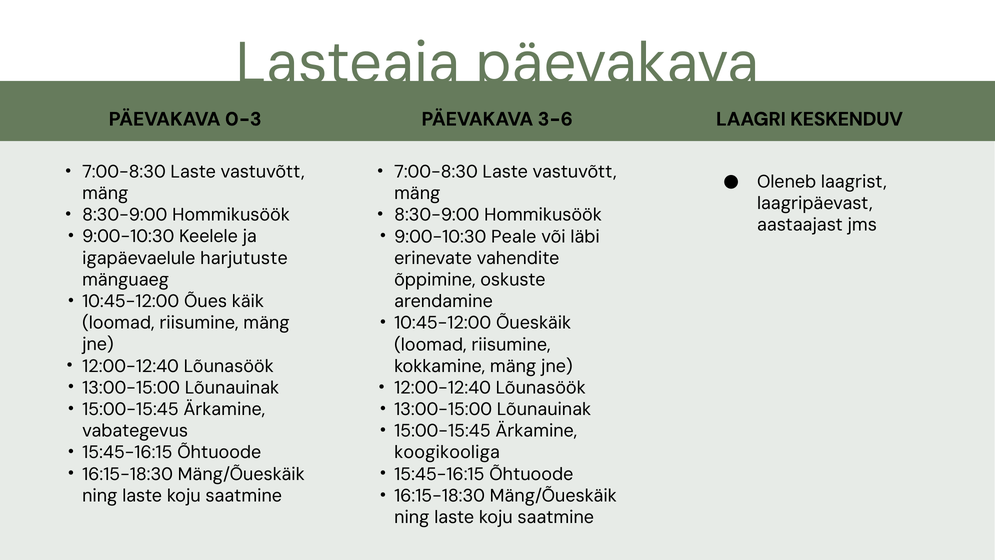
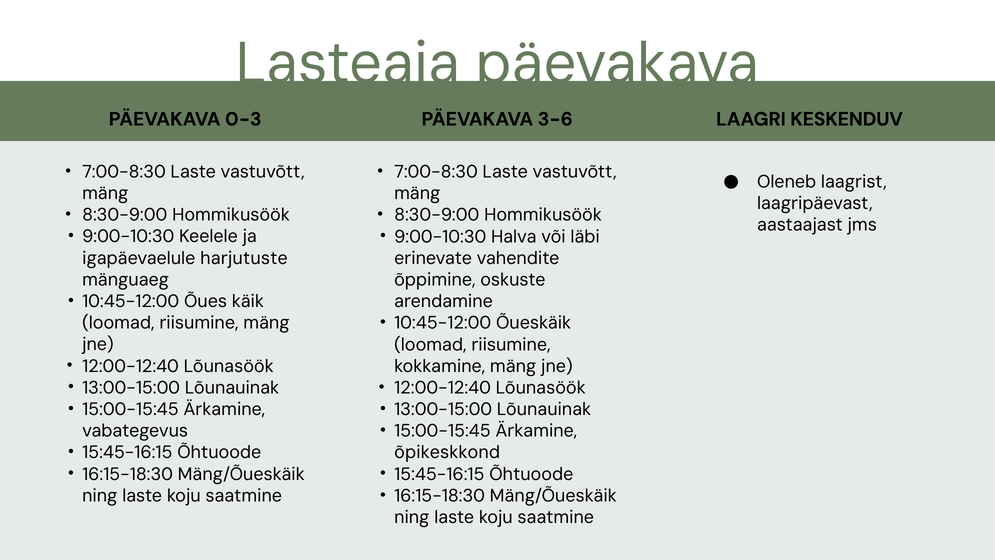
Peale: Peale -> Halva (514, 236)
koogikooliga: koogikooliga -> õpikeskkond (447, 452)
